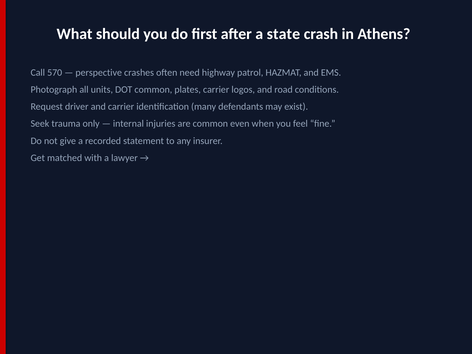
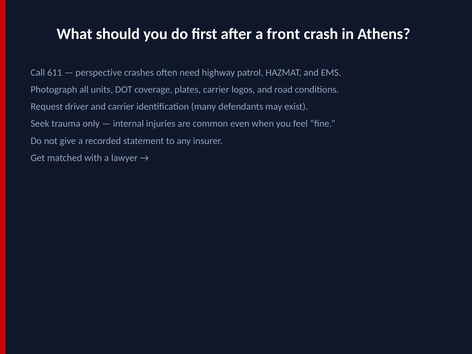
state: state -> front (283, 34)
570: 570 -> 611 (55, 73)
DOT common: common -> coverage (153, 90)
